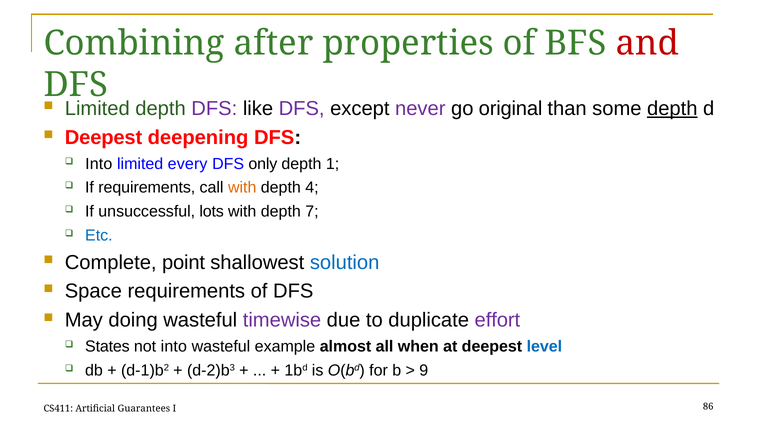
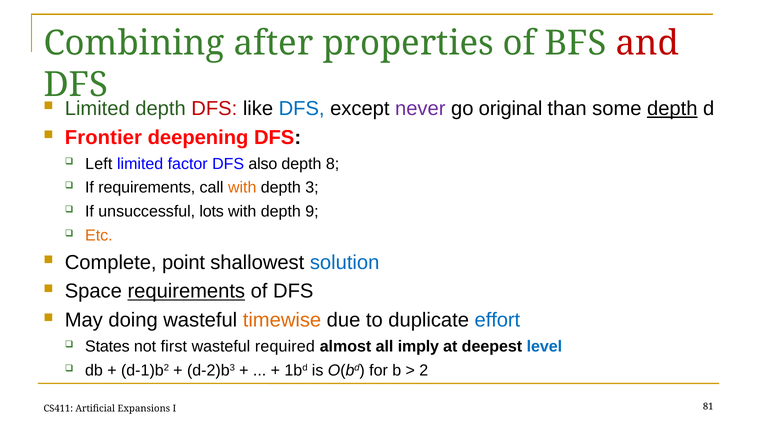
DFS colour: purple -> red (214, 109)
DFS colour: purple -> blue (302, 109)
Deepest: Deepest -> Frontier (103, 138)
Into: Into -> Left (99, 164)
every: every -> factor (188, 164)
only: only -> also (263, 164)
1: 1 -> 8 (333, 164)
4: 4 -> 3 (312, 188)
7: 7 -> 9 (312, 212)
Etc colour: blue -> orange (99, 235)
requirements underline: none -> present (186, 291)
timewise colour: purple -> orange (282, 320)
effort colour: purple -> blue (497, 320)
not into: into -> first (174, 346)
example: example -> required (285, 346)
when: when -> imply (418, 346)
9: 9 -> 2 (424, 370)
Guarantees: Guarantees -> Expansions (144, 408)
86: 86 -> 81 (708, 407)
